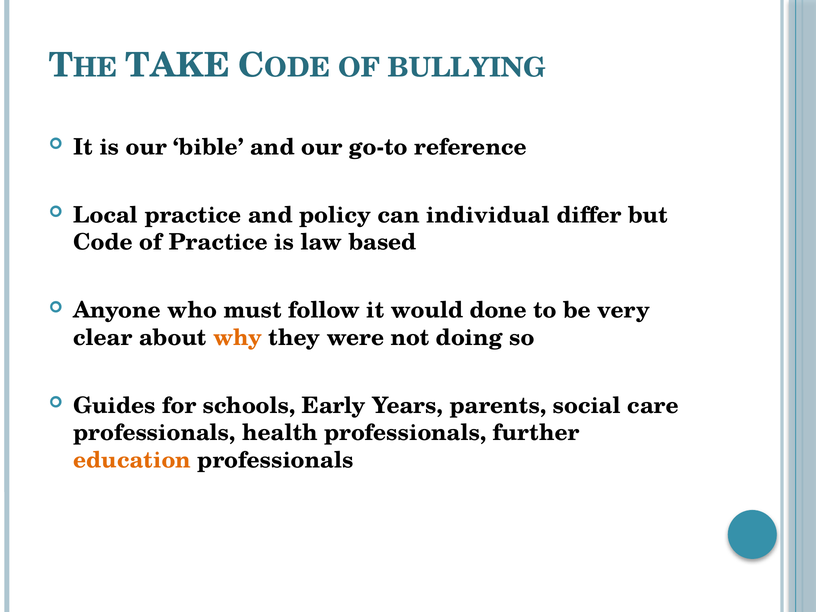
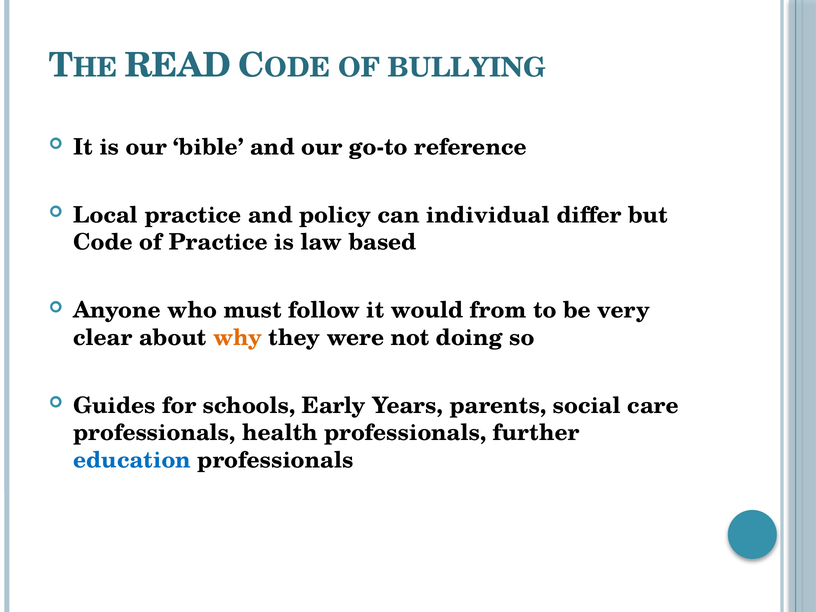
TAKE: TAKE -> READ (178, 65)
done: done -> from (498, 310)
education colour: orange -> blue (132, 460)
